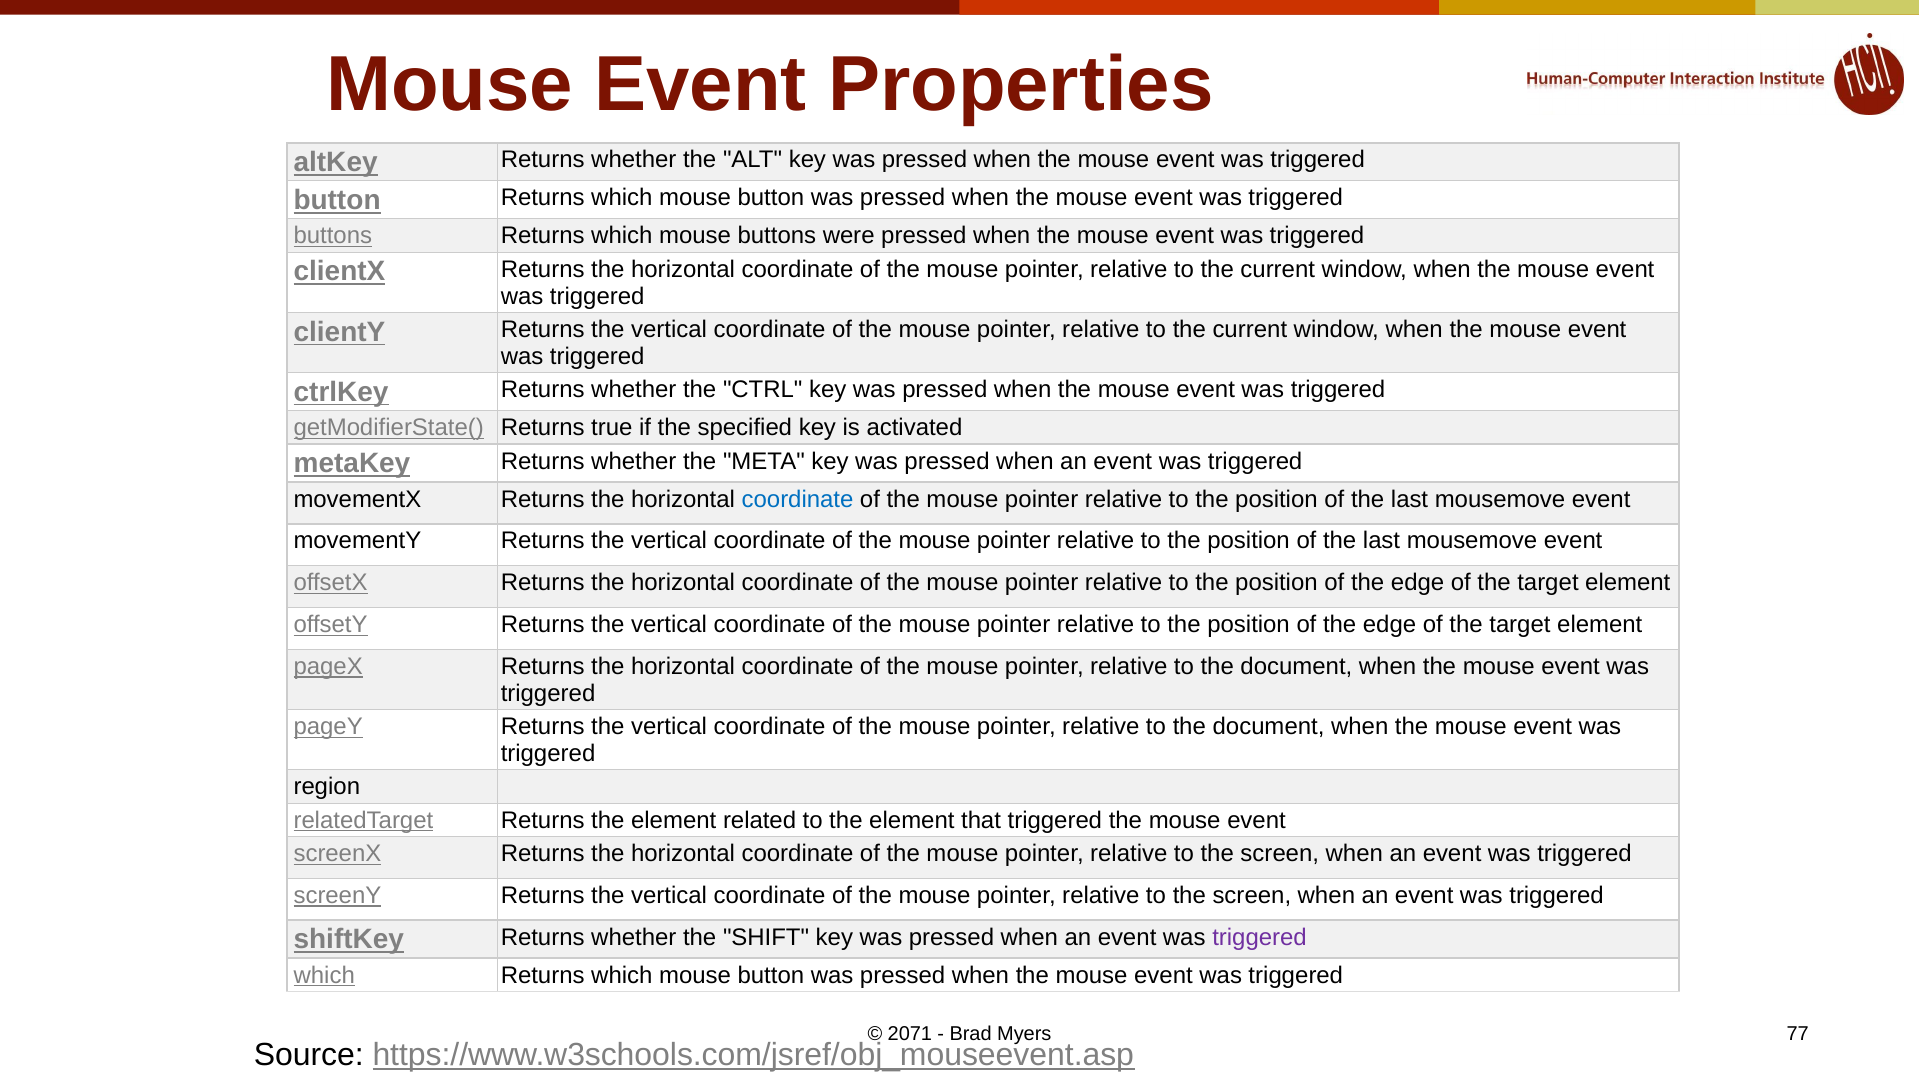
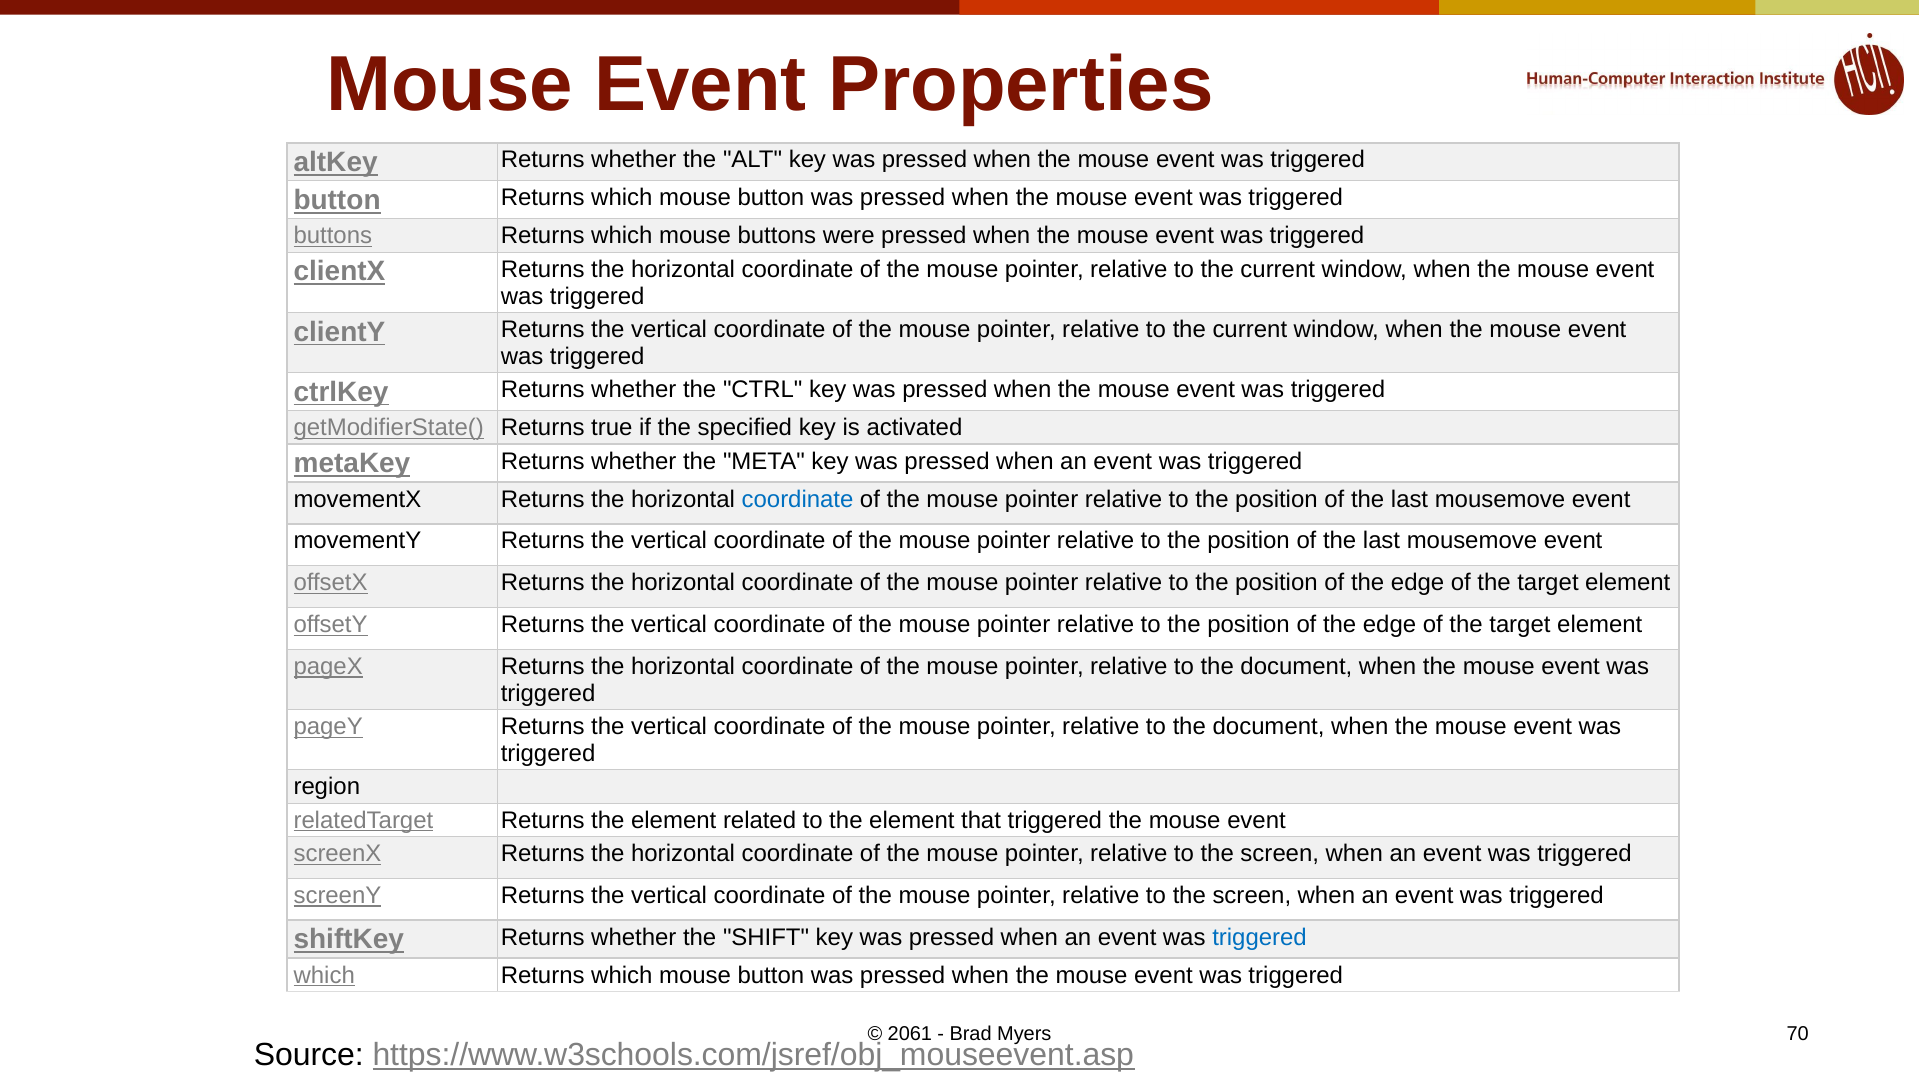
triggered colour: purple -> blue (1260, 937)
2071: 2071 -> 2061 (910, 1033)
77: 77 -> 70 (1798, 1033)
